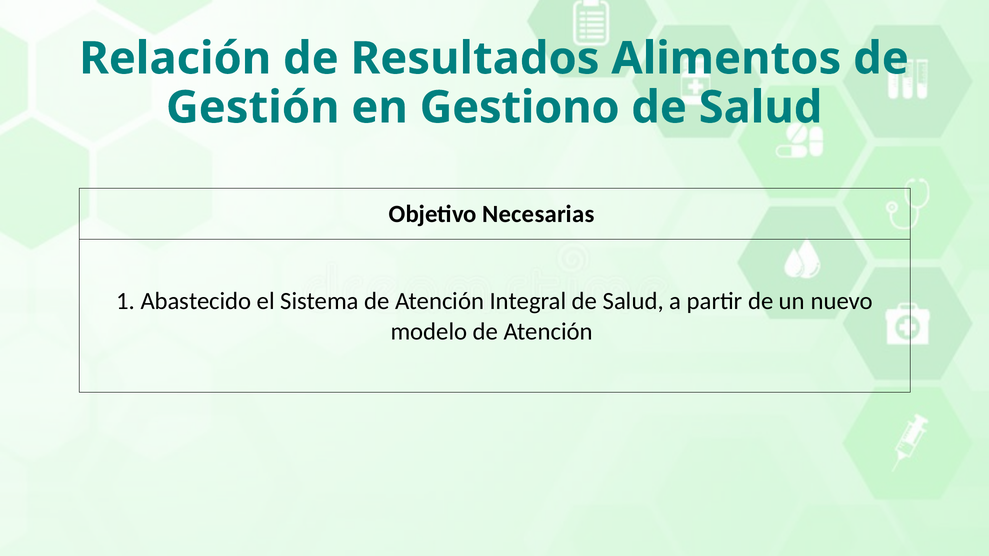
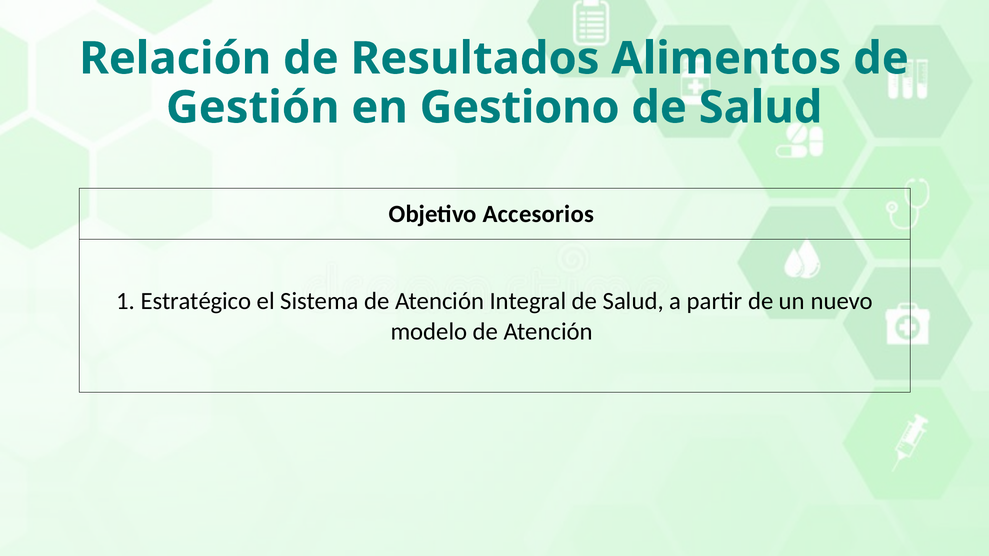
Necesarias: Necesarias -> Accesorios (538, 214)
Abastecido: Abastecido -> Estratégico (196, 301)
